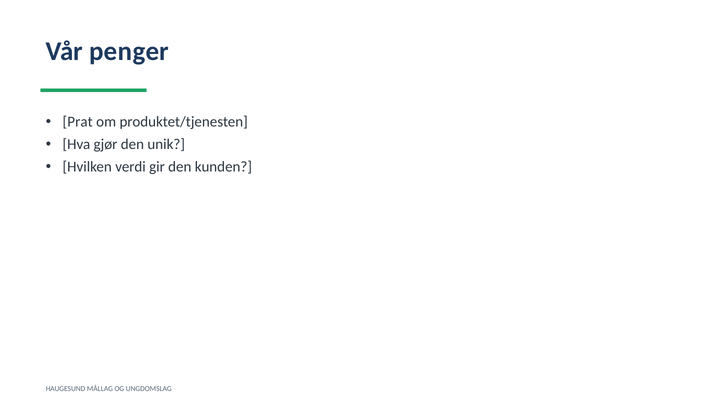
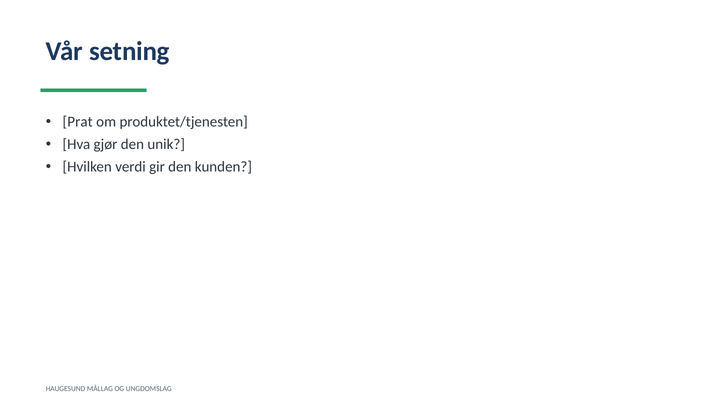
penger: penger -> setning (129, 51)
